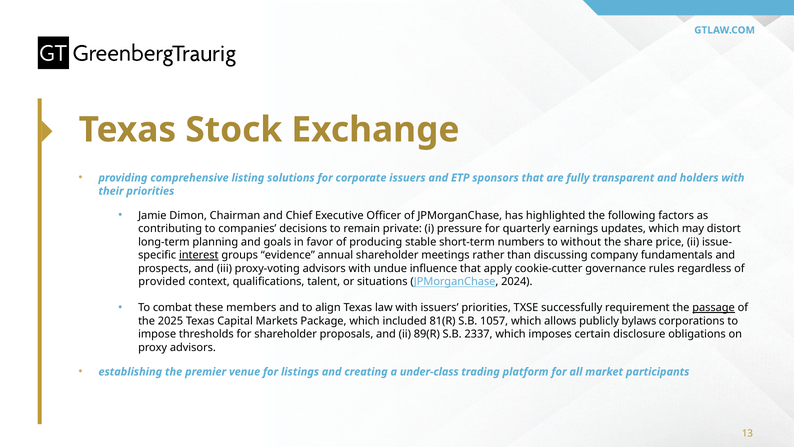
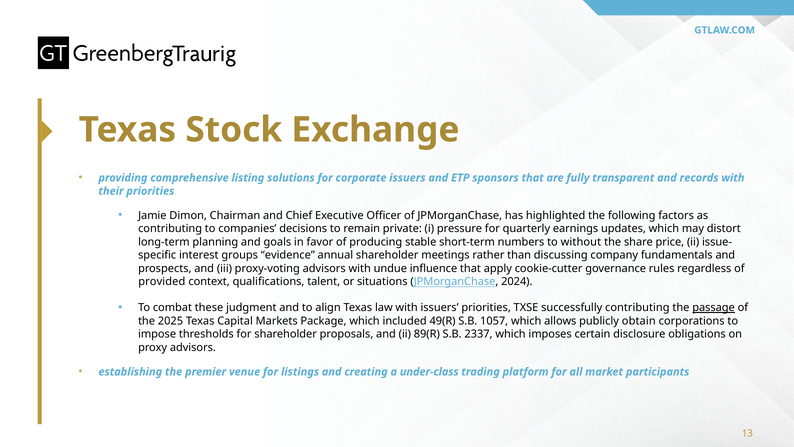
holders: holders -> records (699, 178)
interest underline: present -> none (199, 255)
members: members -> judgment (251, 307)
successfully requirement: requirement -> contributing (637, 307)
81(R: 81(R -> 49(R (443, 321)
bylaws: bylaws -> obtain (639, 321)
